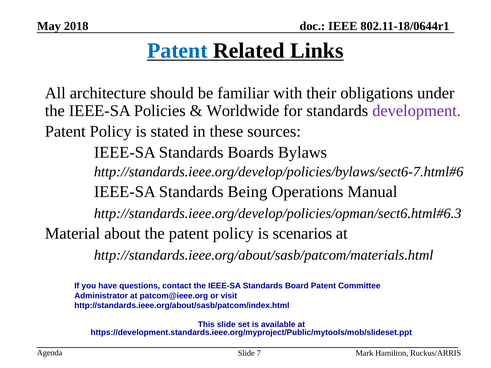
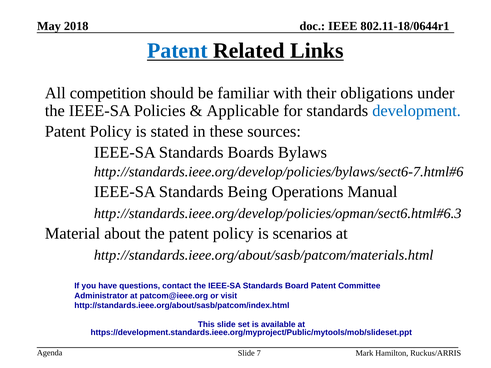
architecture: architecture -> competition (108, 93)
Worldwide: Worldwide -> Applicable (243, 111)
development colour: purple -> blue (417, 111)
